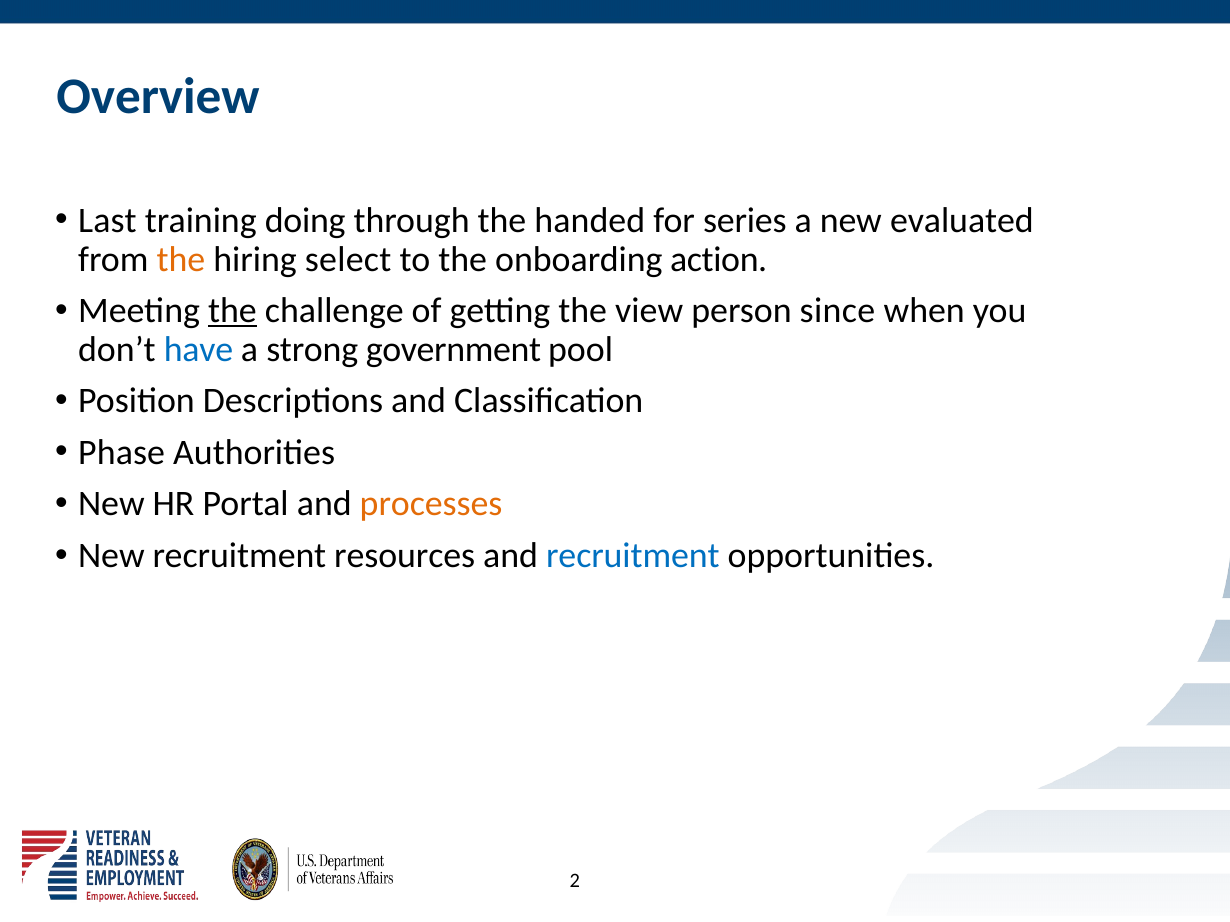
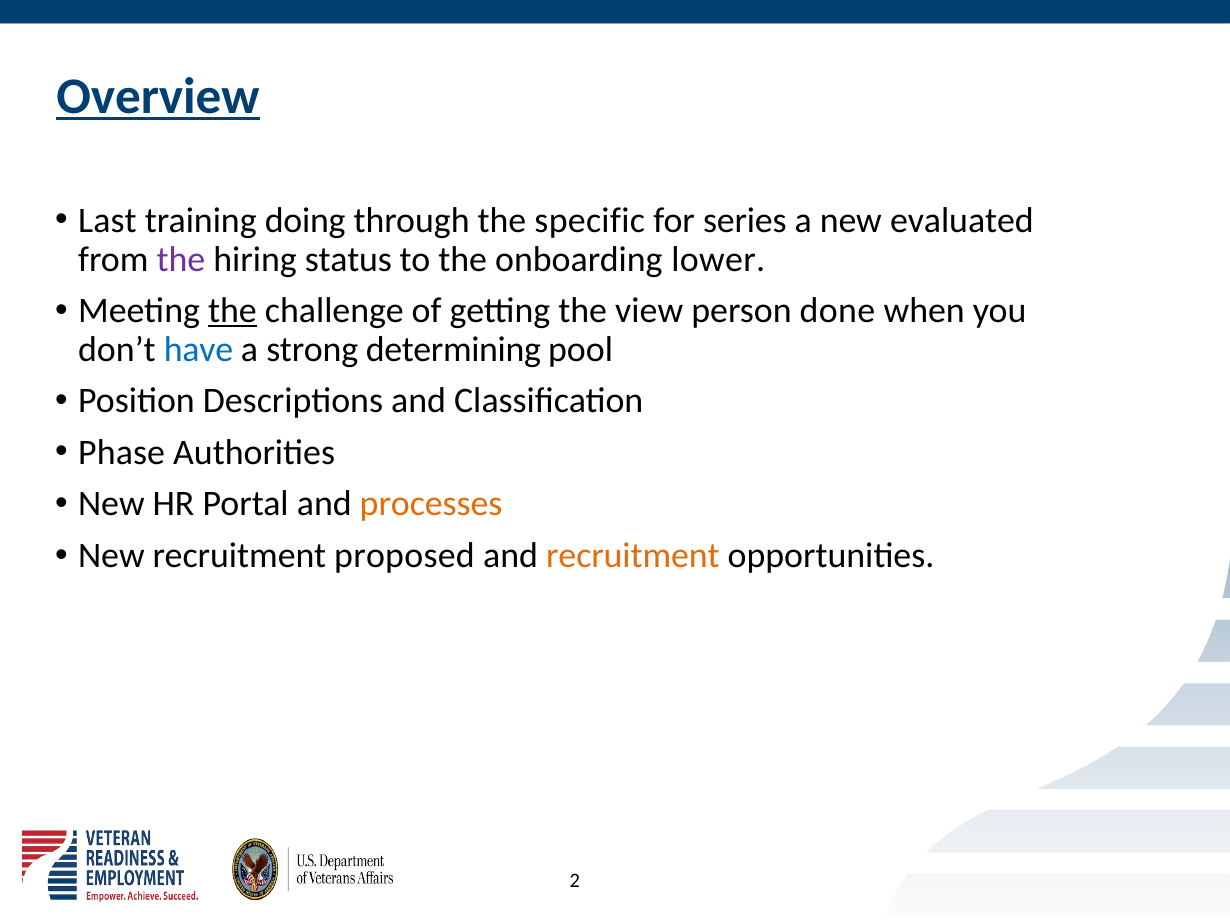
Overview underline: none -> present (158, 97)
handed: handed -> specific (590, 221)
the colour: orange -> purple (181, 259)
select: select -> status (348, 259)
action: action -> lower (718, 259)
since: since -> done (837, 311)
government: government -> determining (453, 350)
resources: resources -> proposed (404, 556)
recruitment colour: blue -> orange (633, 556)
